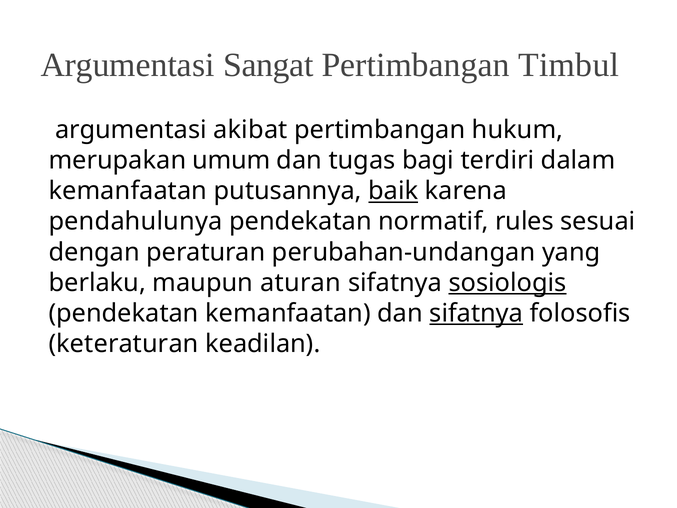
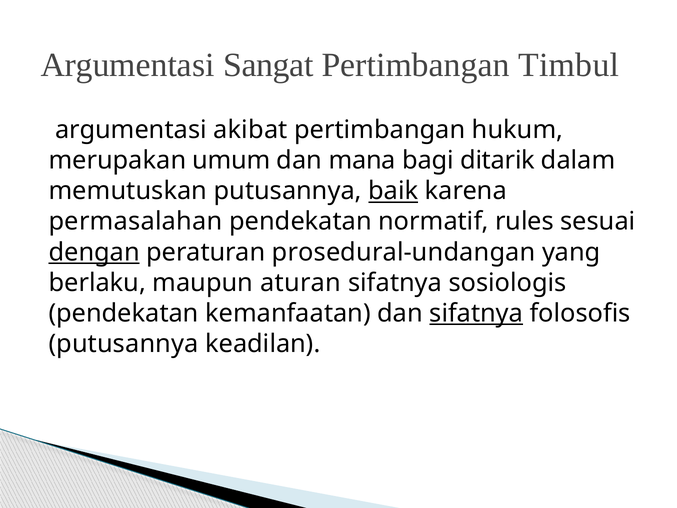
tugas: tugas -> mana (362, 161)
terdiri: terdiri -> ditarik (498, 161)
kemanfaatan: kemanfaatan -> memutuskan (128, 191)
pendahulunya: pendahulunya -> permasalahan (136, 222)
dengan underline: none -> present (94, 252)
perubahan-undangan: perubahan-undangan -> prosedural-undangan (404, 252)
sosiologis underline: present -> none (507, 282)
keteraturan: keteraturan -> putusannya (124, 343)
